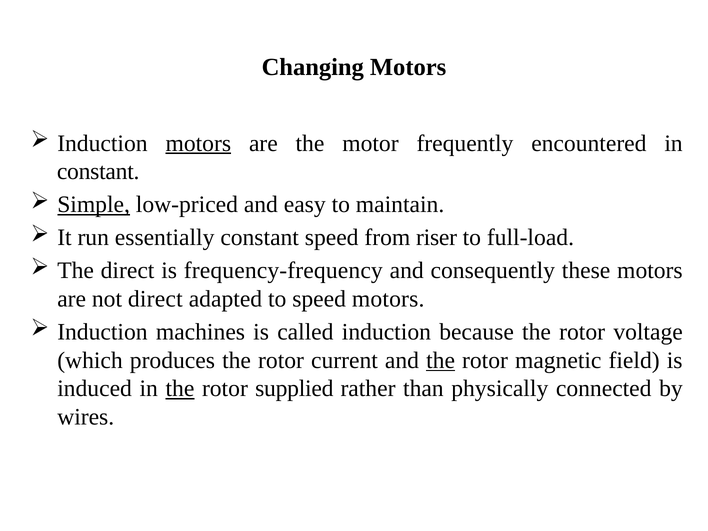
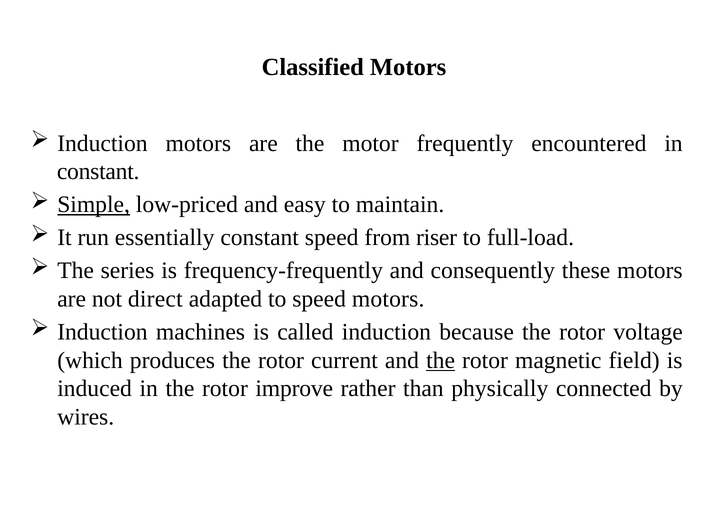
Changing: Changing -> Classified (313, 67)
motors underline: present -> none (198, 143)
The direct: direct -> series (128, 271)
frequency-frequency: frequency-frequency -> frequency-frequently (283, 271)
the underline: present -> none (180, 389)
supplied: supplied -> improve (294, 389)
